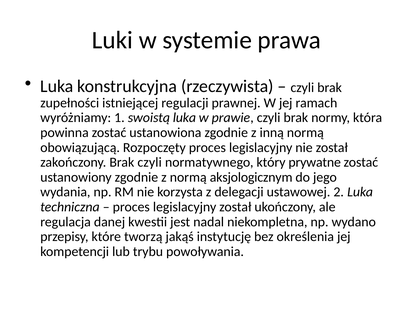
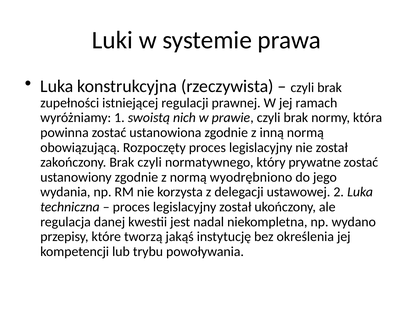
swoistą luka: luka -> nich (184, 118)
aksjologicznym: aksjologicznym -> wyodrębniono (251, 177)
